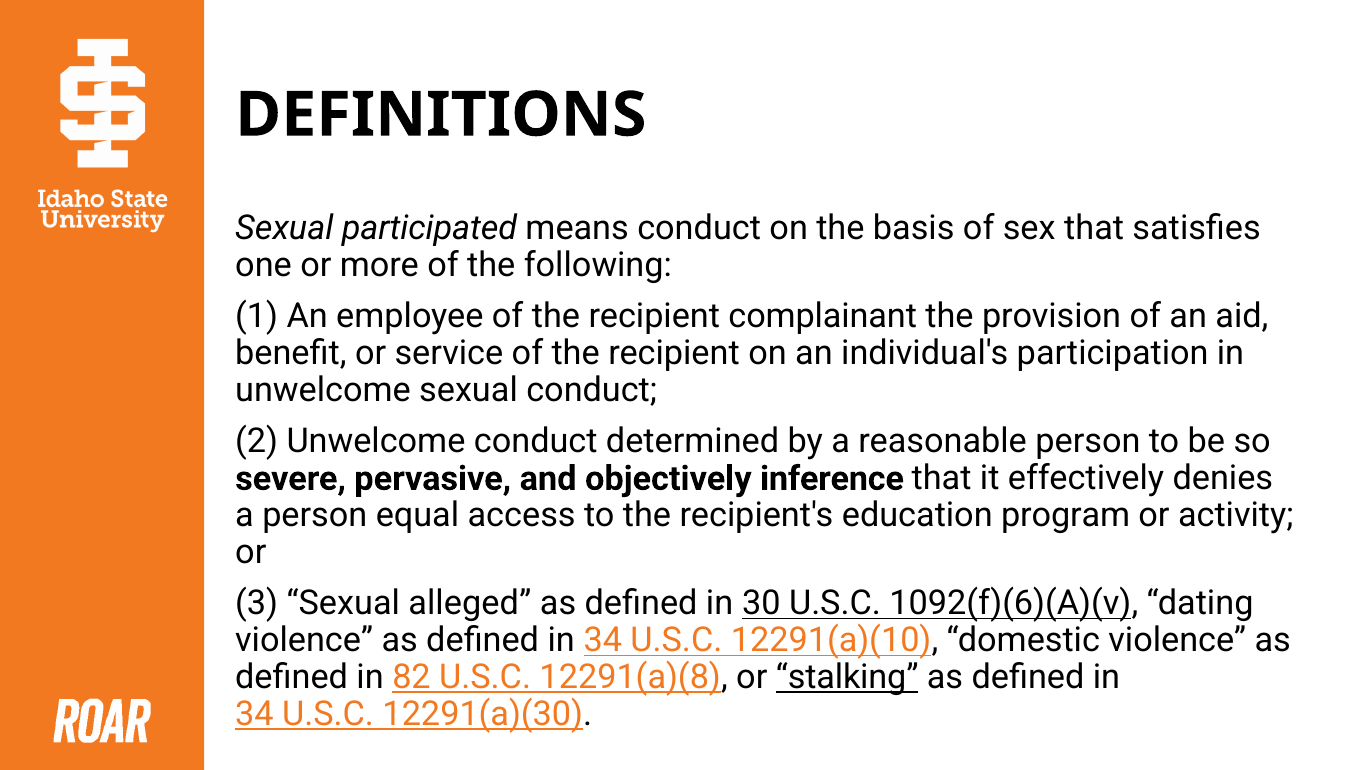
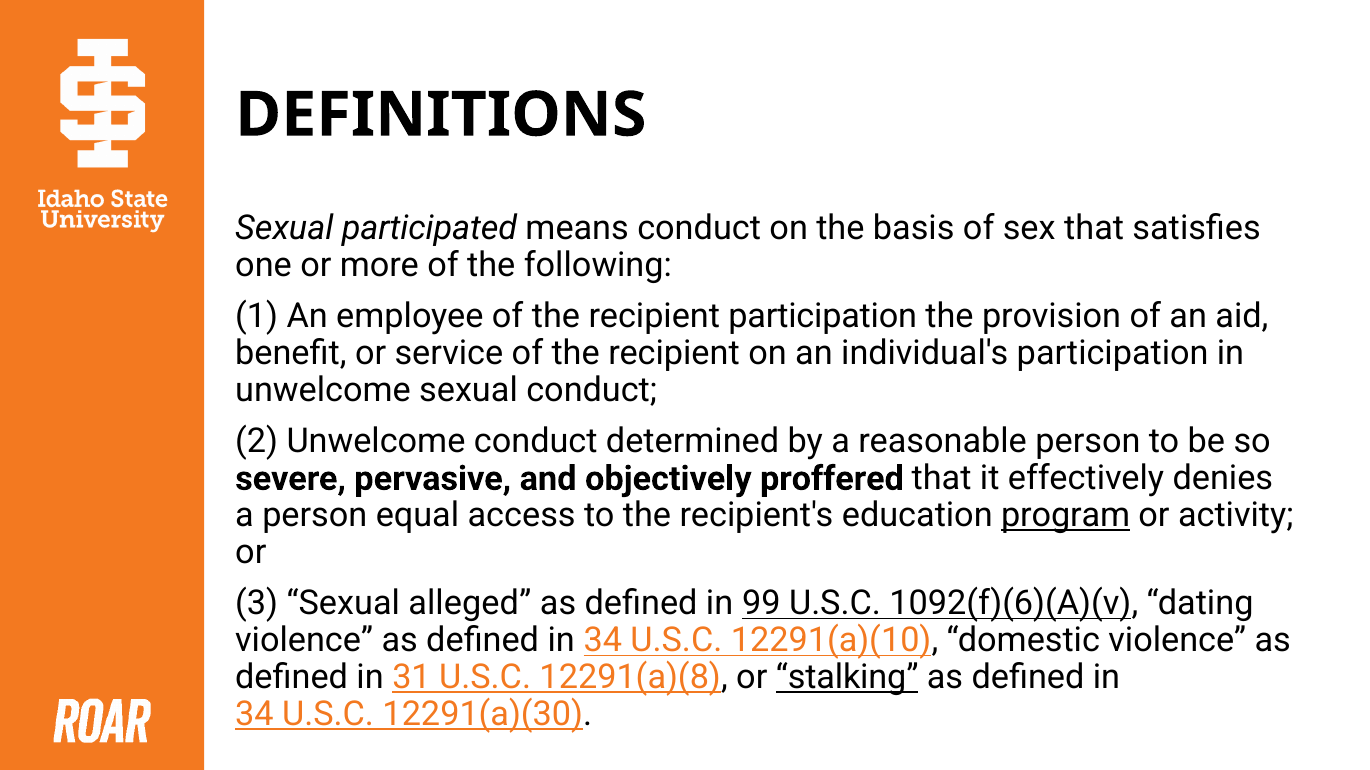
recipient complainant: complainant -> participation (823, 317)
inference: inference -> proffered (832, 479)
program underline: none -> present (1066, 516)
30: 30 -> 99 (761, 604)
82: 82 -> 31 (412, 678)
